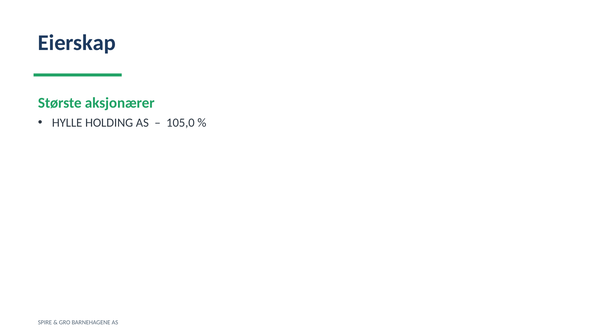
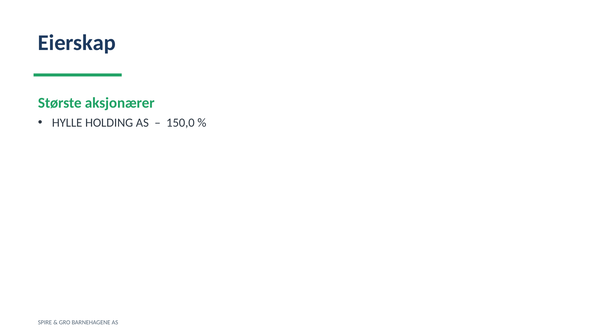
105,0: 105,0 -> 150,0 (180, 123)
